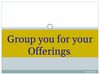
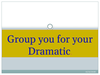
Offerings: Offerings -> Dramatic (49, 51)
